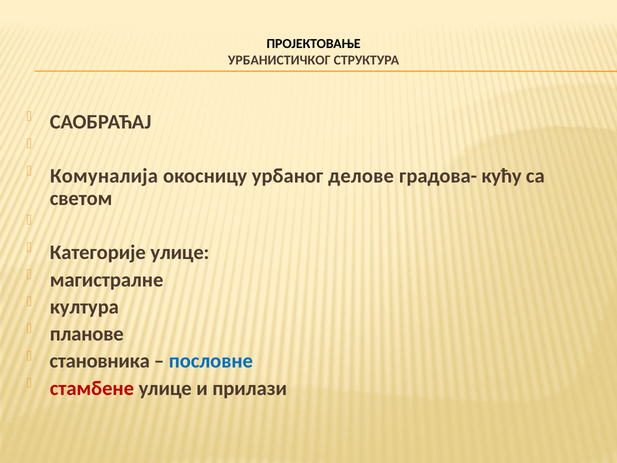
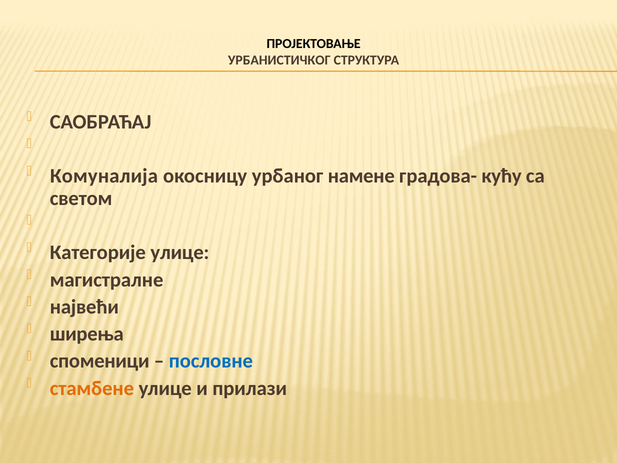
делове: делове -> намене (361, 176)
култура: култура -> највећи (84, 307)
планове: планове -> ширења (87, 334)
становника: становника -> споменици (100, 361)
стамбене colour: red -> orange (92, 388)
